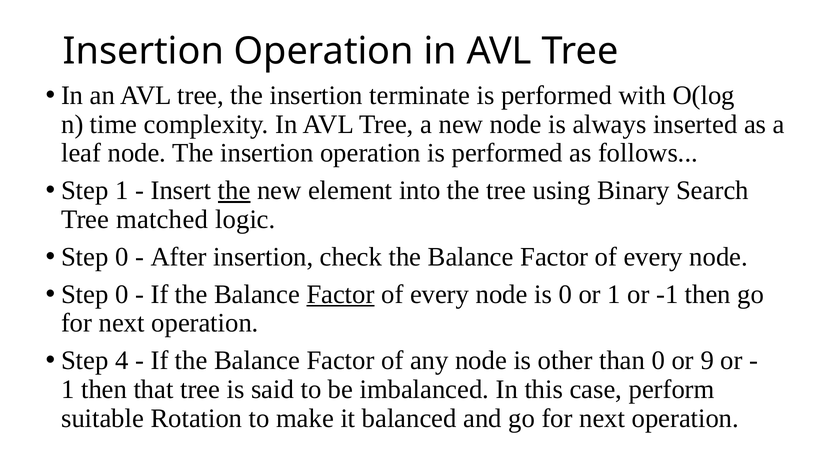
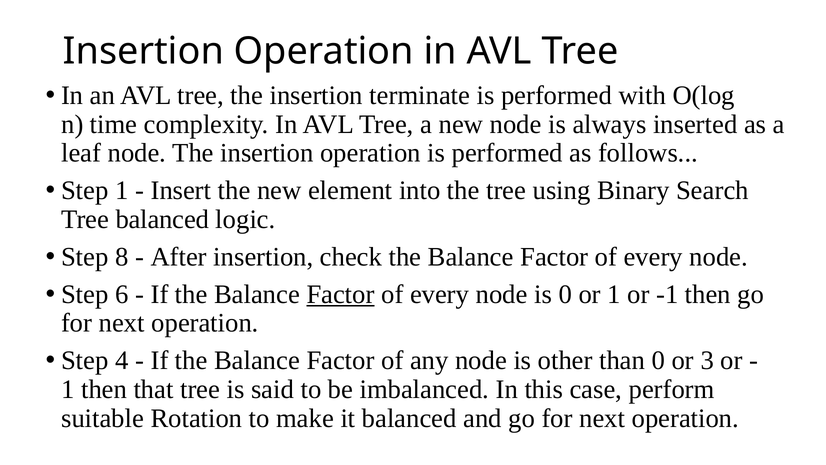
the underline: present -> none (234, 190)
Tree matched: matched -> balanced (162, 219)
0: 0 -> 8 (122, 257)
0: 0 -> 6 (122, 294)
9: 9 -> 3 (707, 360)
